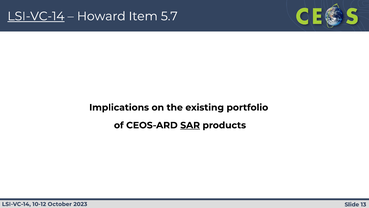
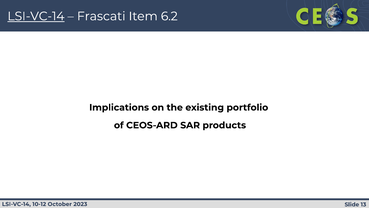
Howard: Howard -> Frascati (101, 16)
5.7: 5.7 -> 6.2 (169, 16)
SAR underline: present -> none (190, 125)
